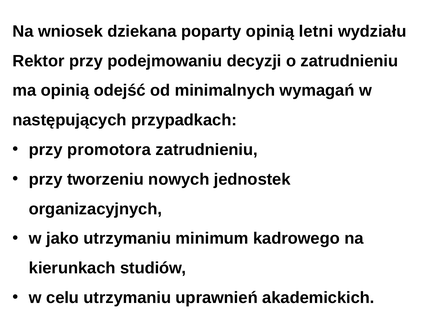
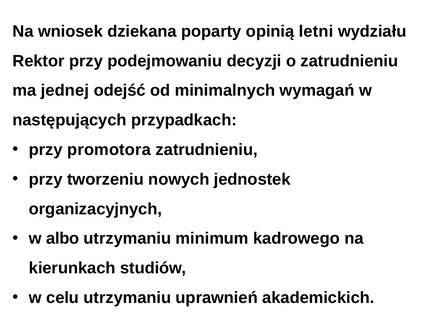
ma opinią: opinią -> jednej (65, 91)
jako: jako -> albo (63, 239)
